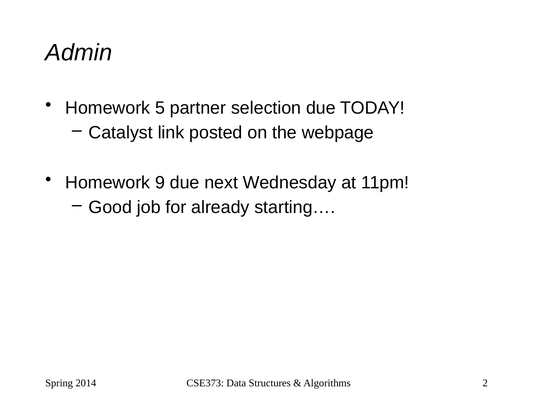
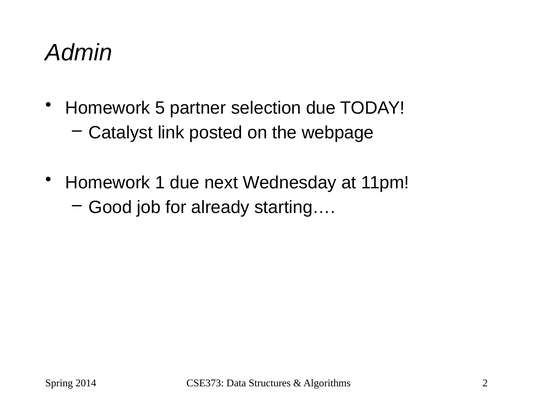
9: 9 -> 1 (160, 182)
